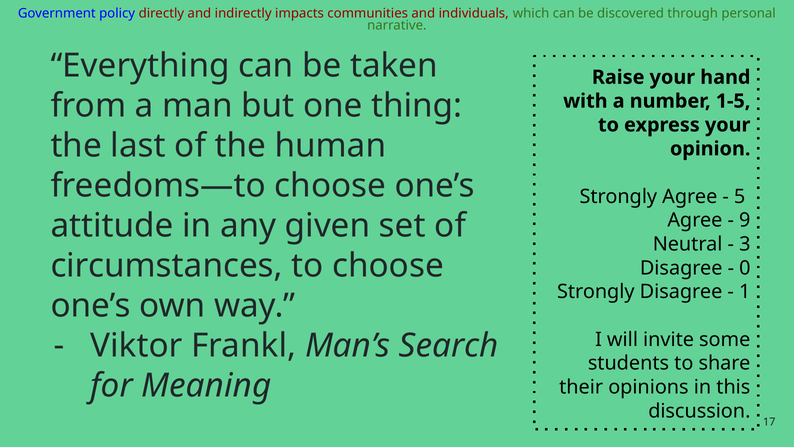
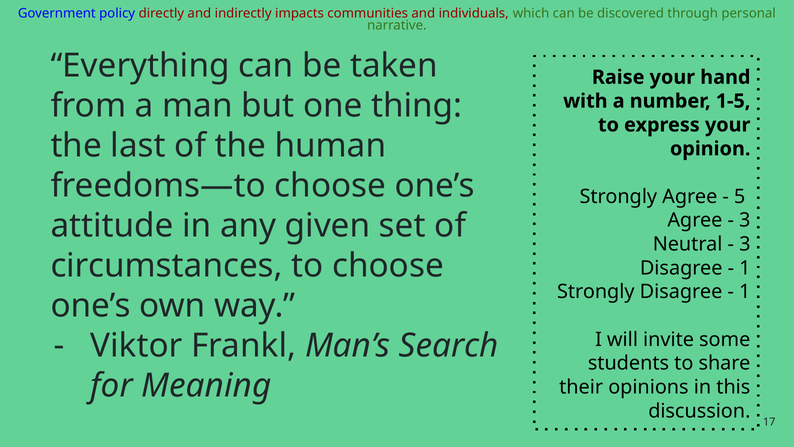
9: 9 -> 3 (745, 220)
0: 0 -> 1 (745, 268)
